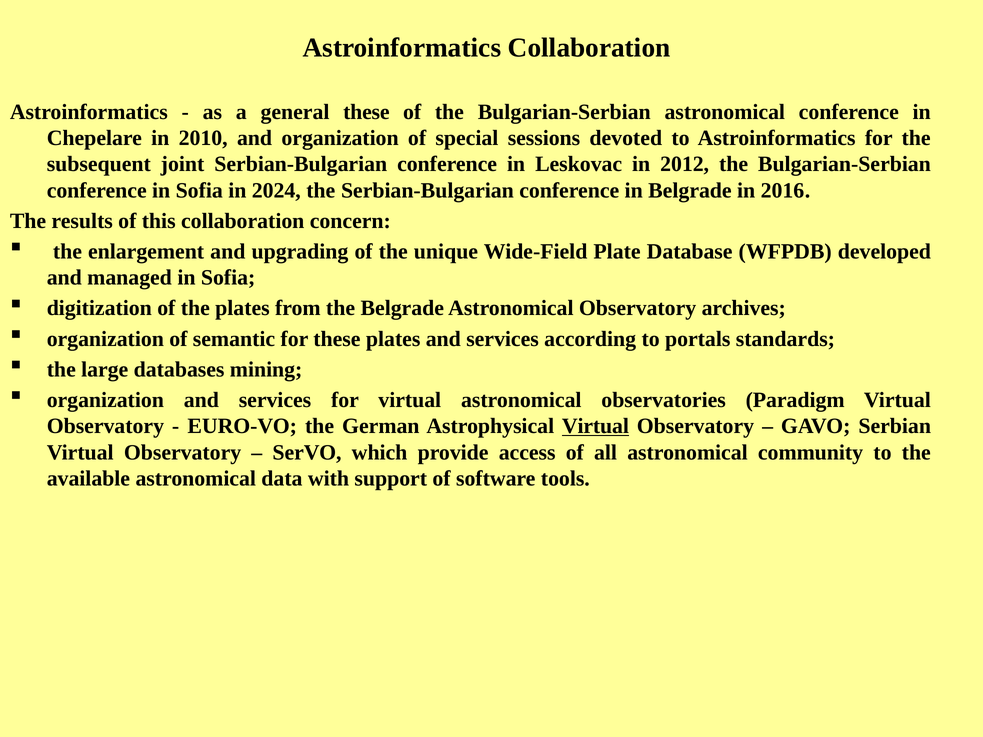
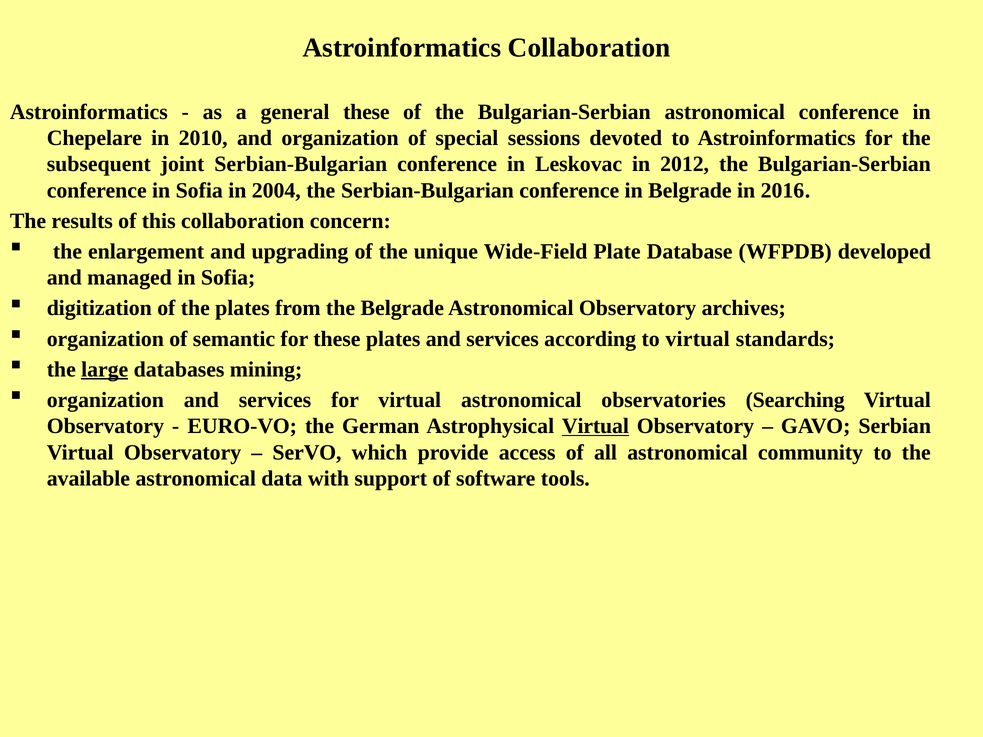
2024: 2024 -> 2004 (276, 190)
to portals: portals -> virtual (698, 339)
large underline: none -> present (105, 370)
Paradigm: Paradigm -> Searching (795, 400)
